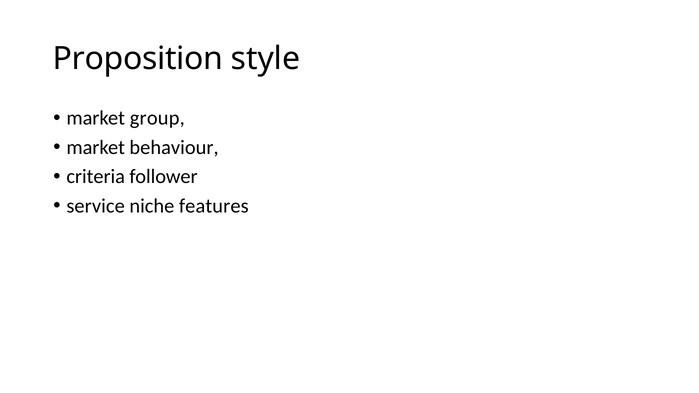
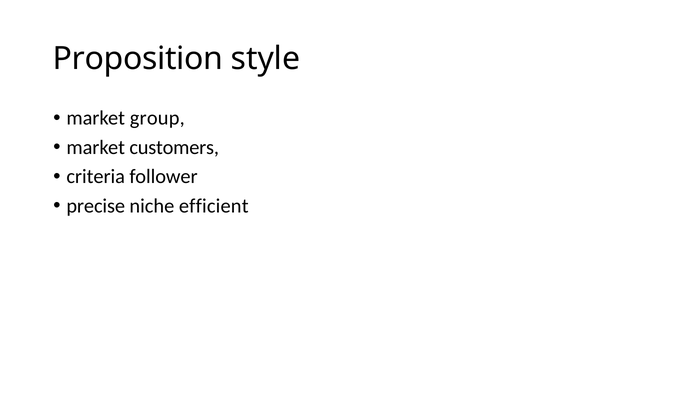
behaviour: behaviour -> customers (174, 147)
service: service -> precise (96, 206)
features: features -> efficient (214, 206)
